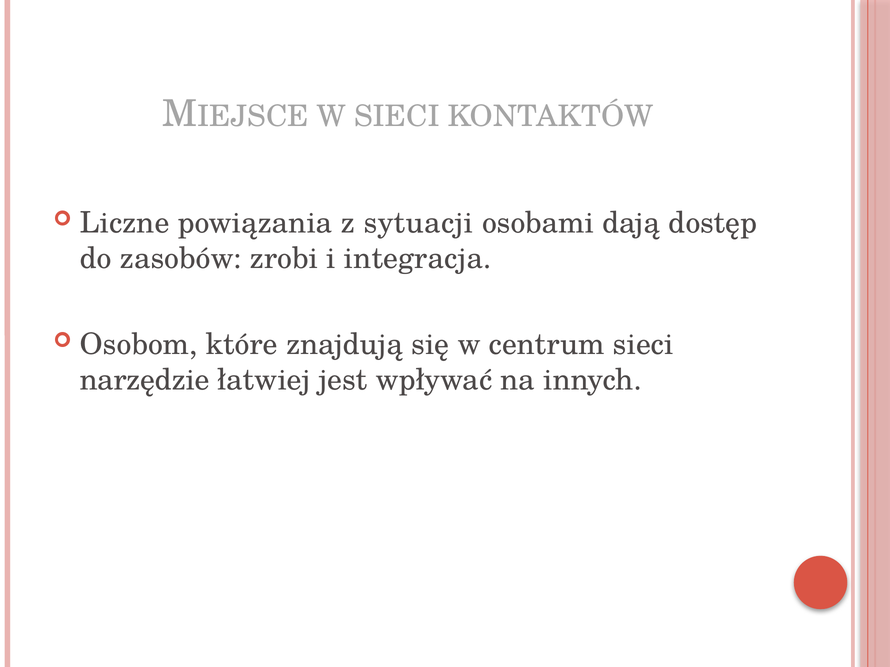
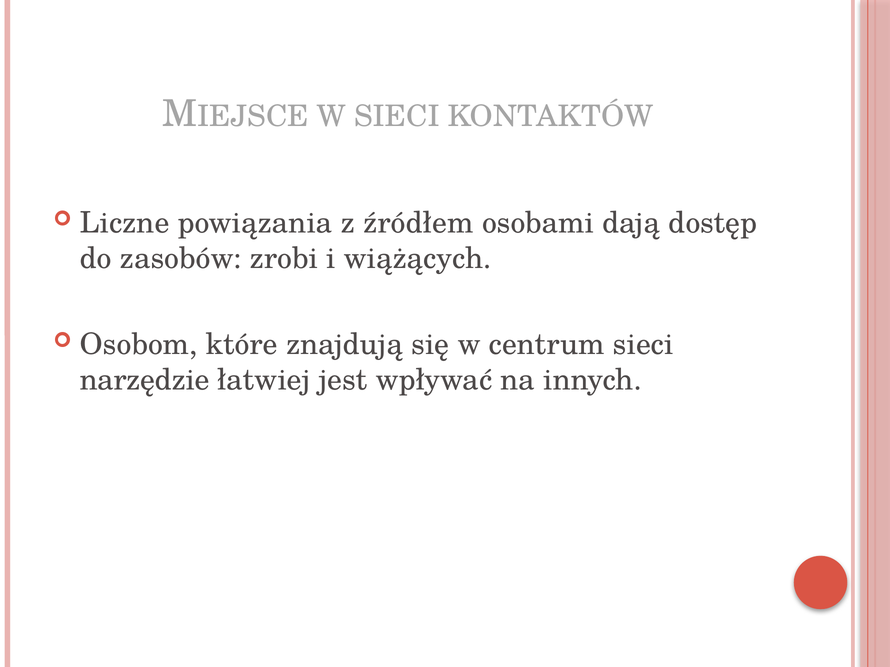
sytuacji: sytuacji -> źródłem (418, 223)
integracja: integracja -> wiążących (418, 259)
